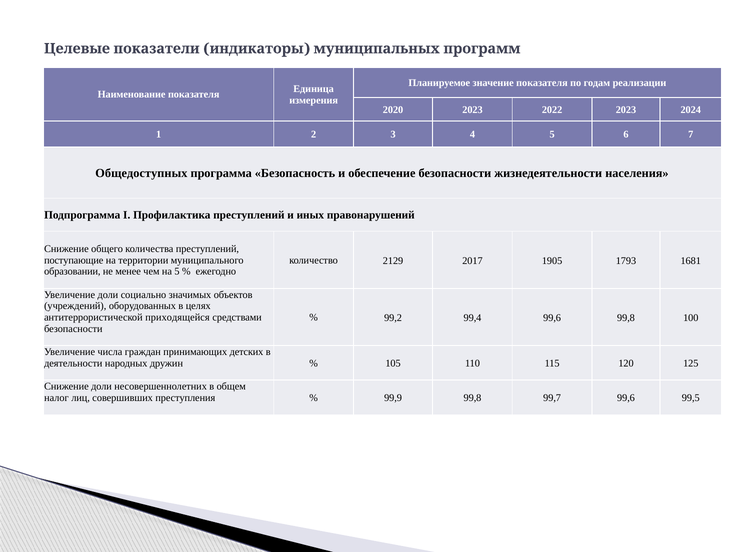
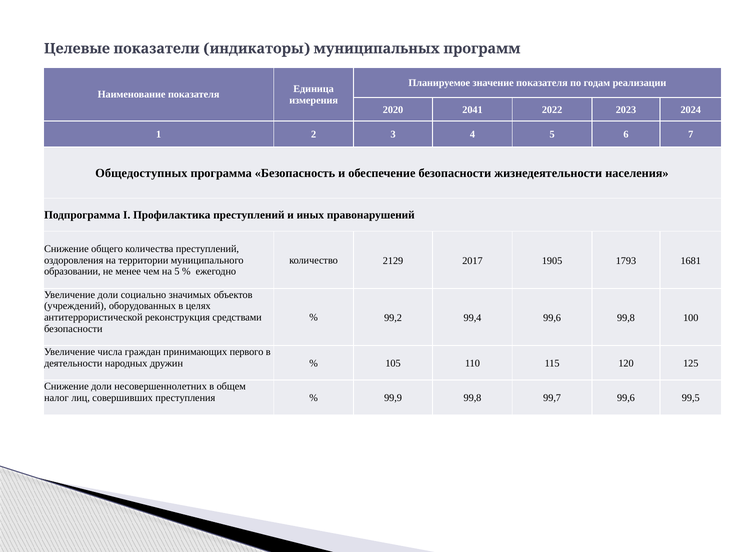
2020 2023: 2023 -> 2041 (472, 110)
поступающие: поступающие -> оздоровления (74, 260)
приходящейся: приходящейся -> реконструкция (178, 317)
детских: детских -> первого (247, 352)
